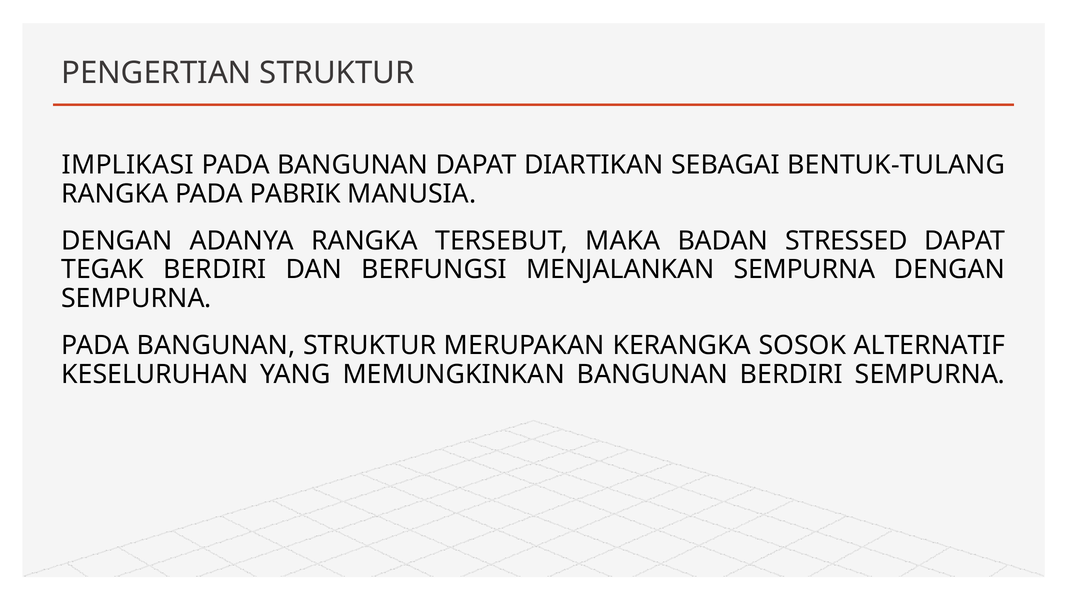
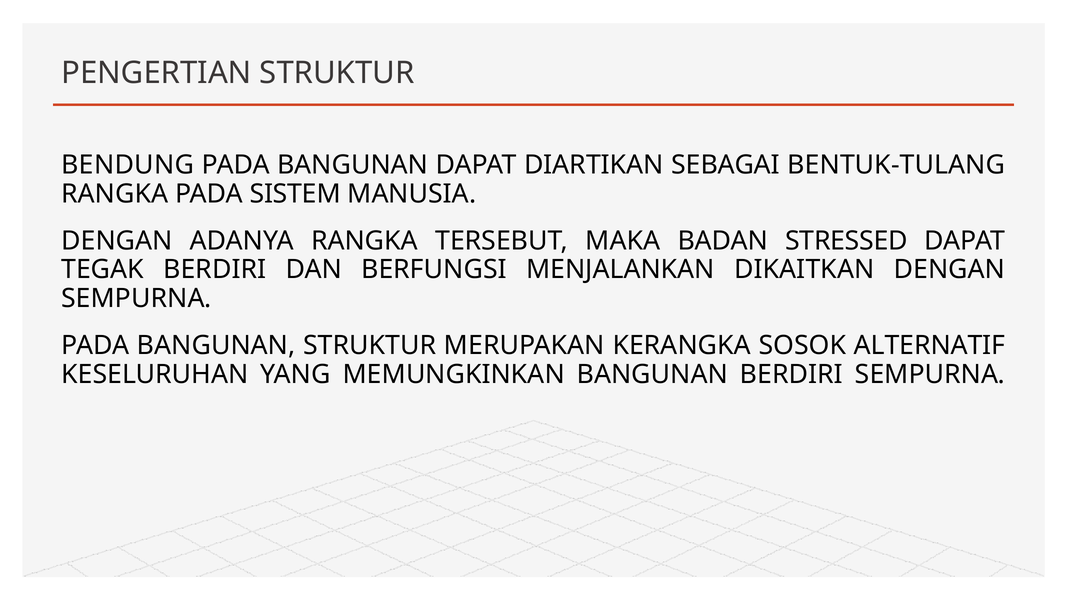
IMPLIKASI: IMPLIKASI -> BENDUNG (128, 165)
PABRIK: PABRIK -> SISTEM (295, 194)
MENJALANKAN SEMPURNA: SEMPURNA -> DIKAITKAN (804, 270)
